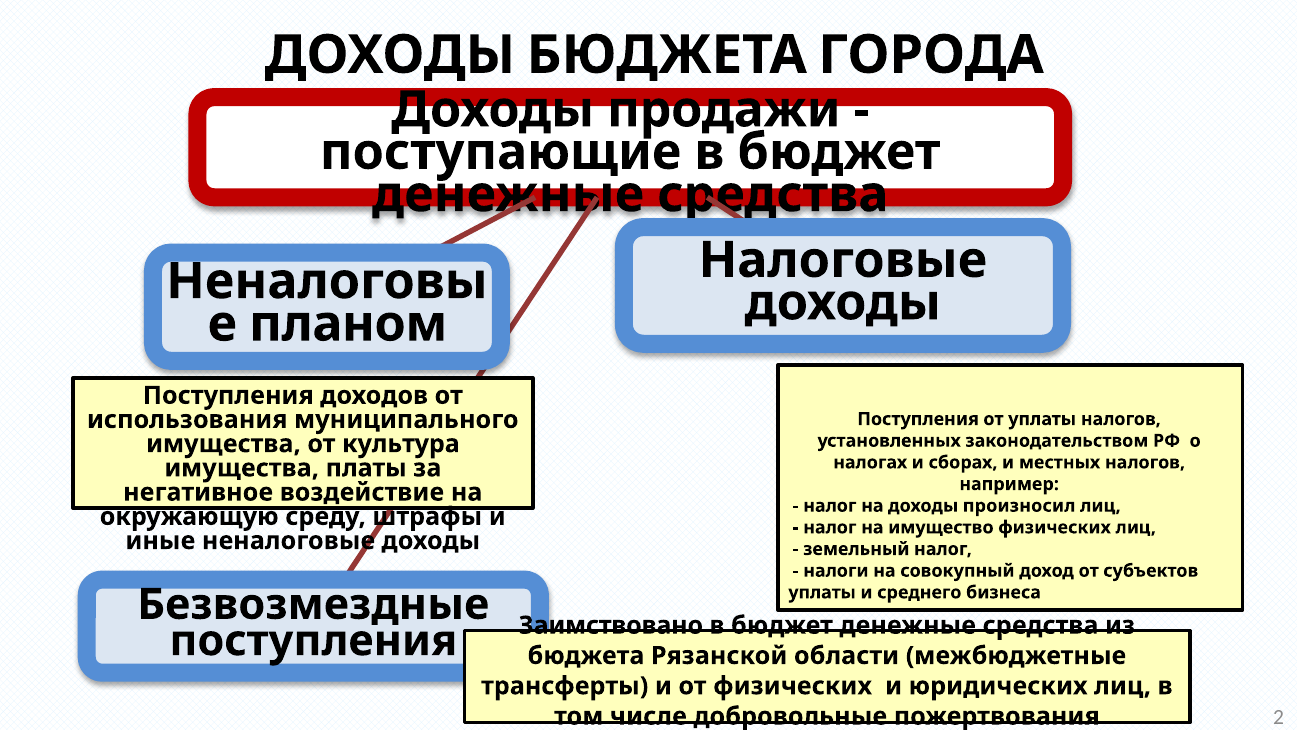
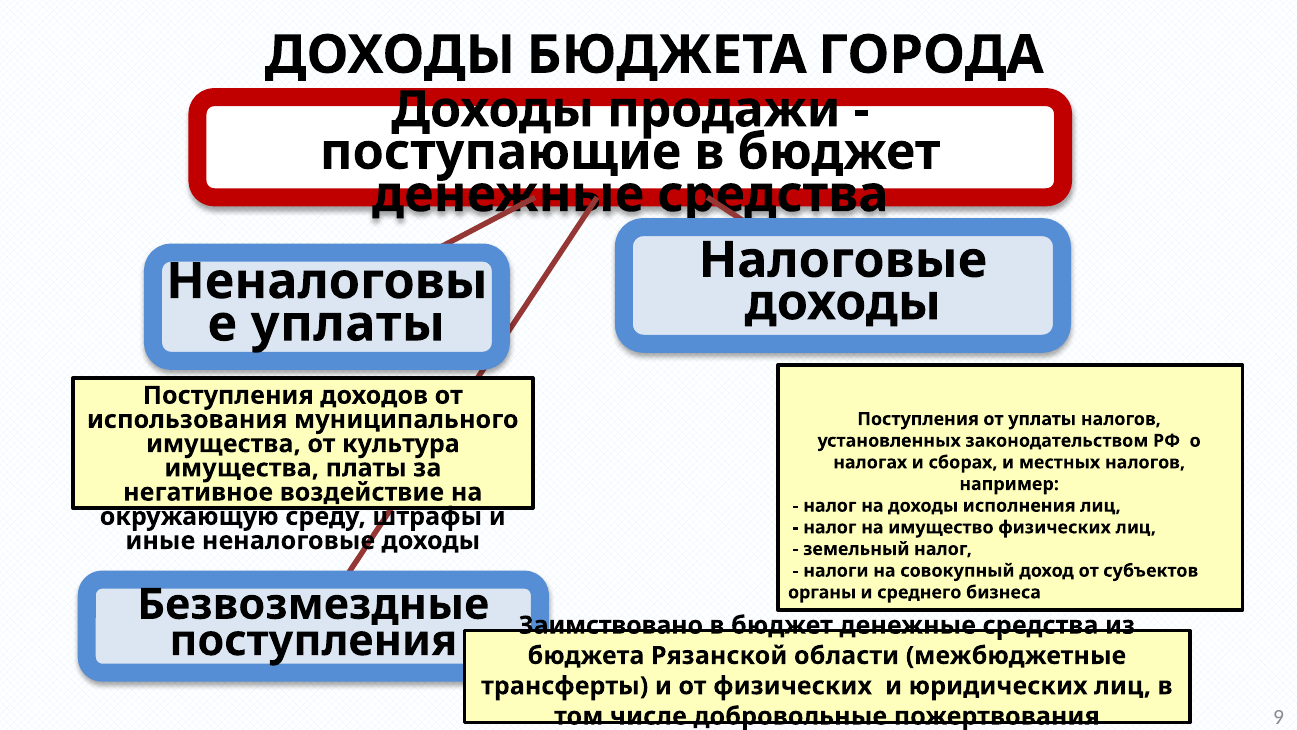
планом: планом -> уплаты (348, 324)
произносил: произносил -> исполнения (1019, 505)
уплаты: уплаты -> органы (822, 592)
2: 2 -> 9 (1279, 717)
